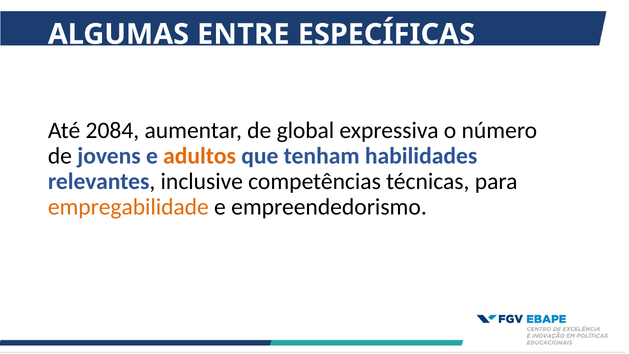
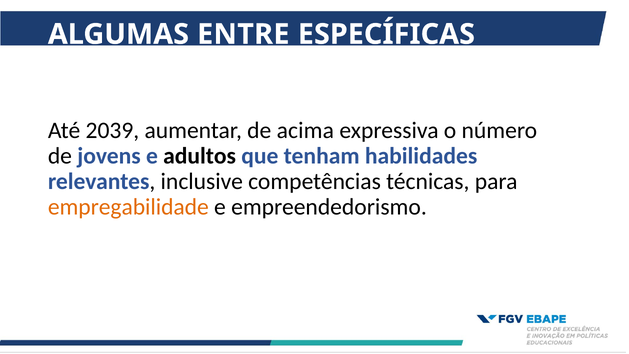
2084: 2084 -> 2039 (112, 130)
global: global -> acima (305, 130)
adultos colour: orange -> black (200, 156)
